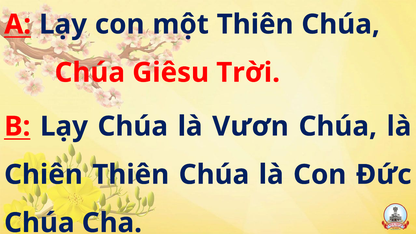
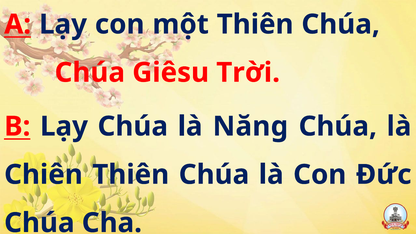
Vươn: Vươn -> Năng (250, 126)
